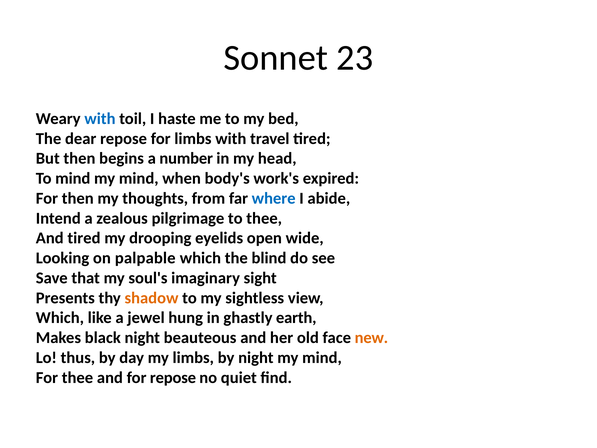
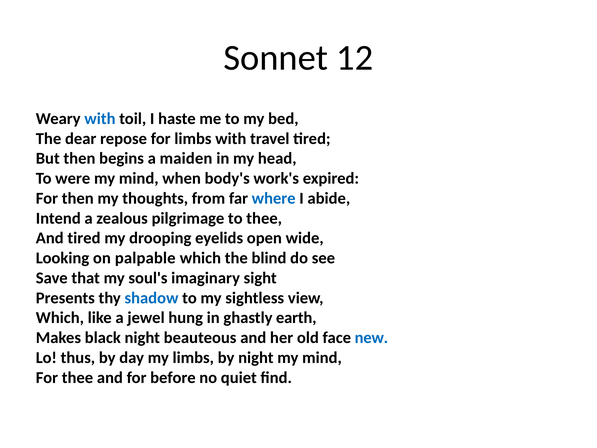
23: 23 -> 12 (355, 58)
number: number -> maiden (186, 158)
To mind: mind -> were (73, 178)
shadow colour: orange -> blue (151, 298)
new colour: orange -> blue (371, 338)
for repose: repose -> before (173, 377)
